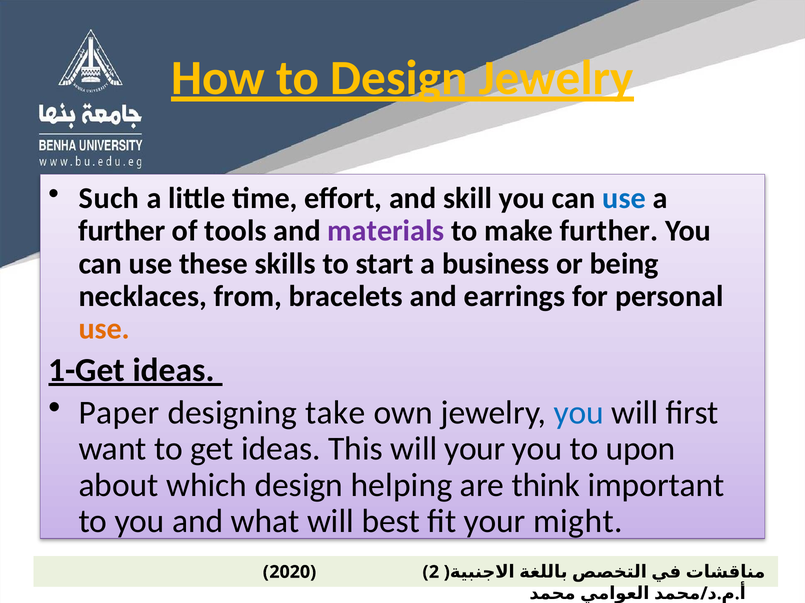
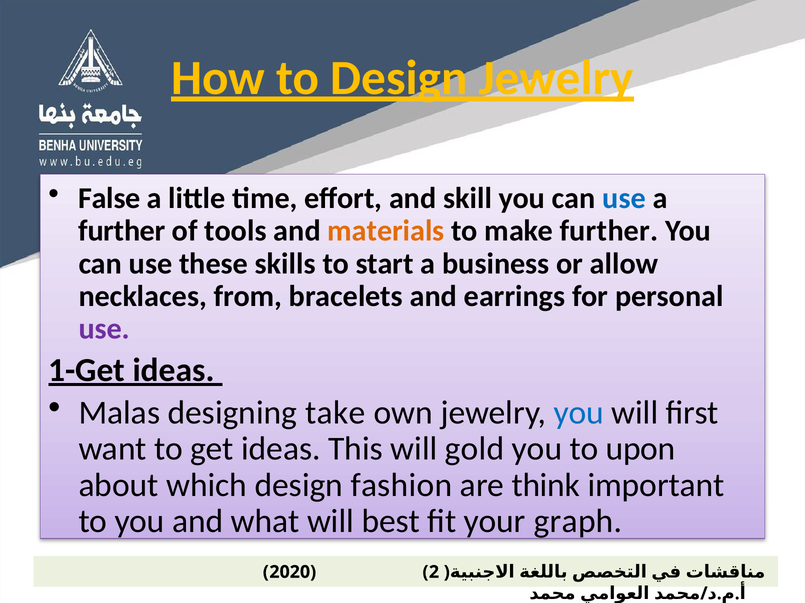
Such: Such -> False (109, 199)
materials colour: purple -> orange (386, 231)
being: being -> allow (624, 264)
use colour: orange -> purple (104, 329)
Paper: Paper -> Malas (119, 413)
will your: your -> gold (475, 449)
helping: helping -> fashion (401, 486)
might: might -> graph (578, 522)
